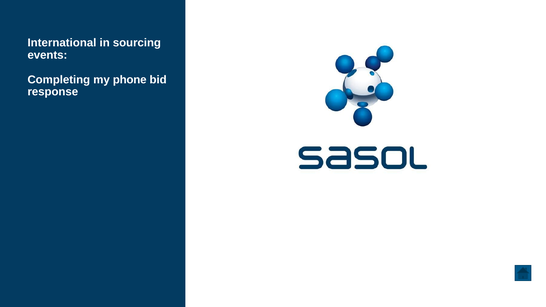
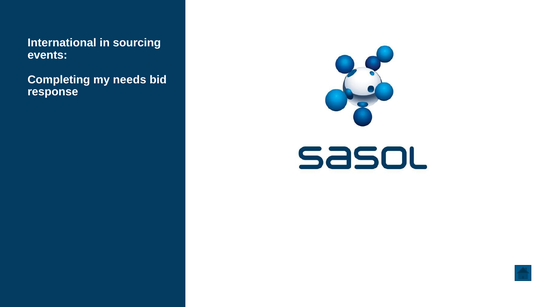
phone: phone -> needs (130, 80)
